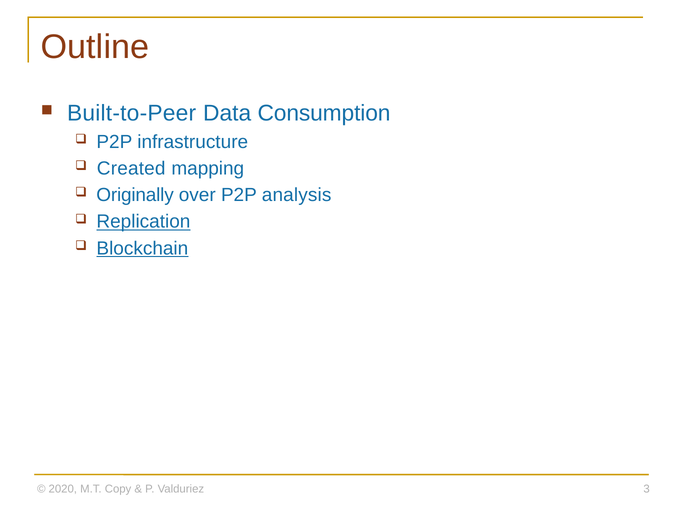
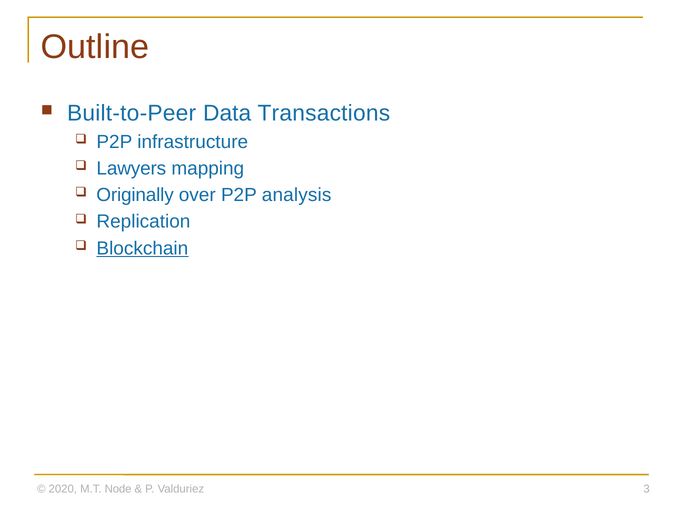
Consumption: Consumption -> Transactions (324, 113)
Created: Created -> Lawyers (131, 169)
Replication underline: present -> none (143, 222)
Copy: Copy -> Node (118, 489)
